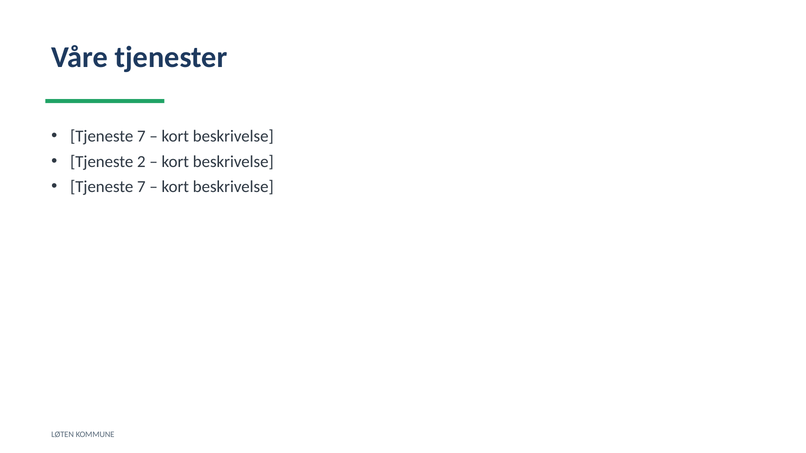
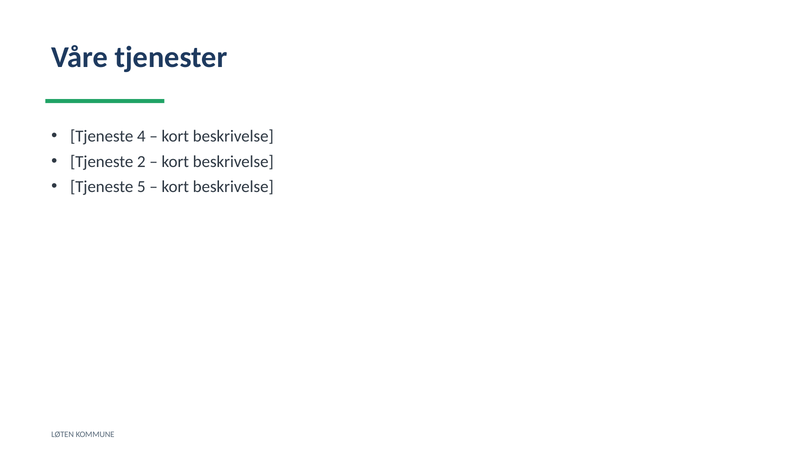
7: 7 -> 4 (141, 137)
7: 7 -> 5 (141, 187)
